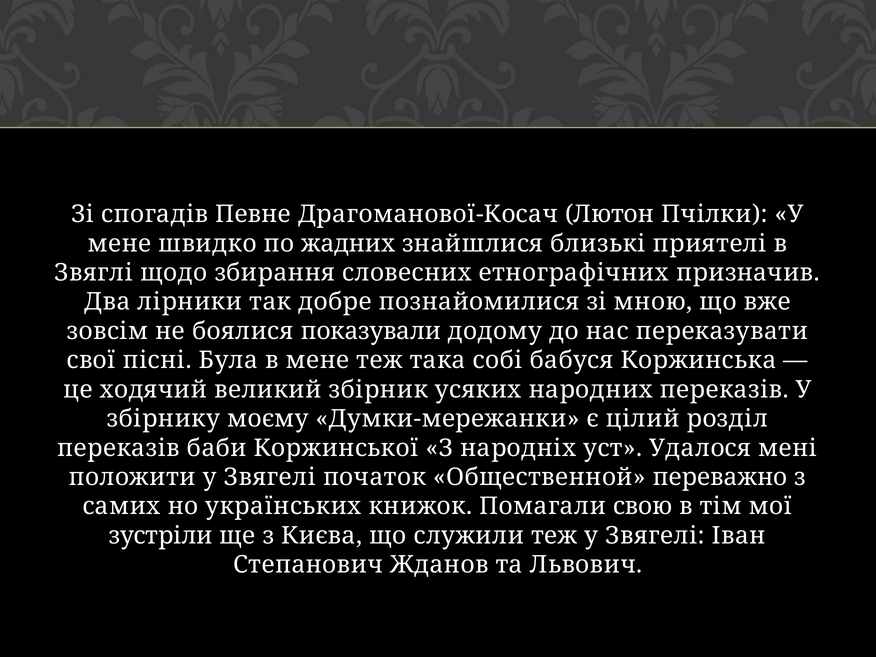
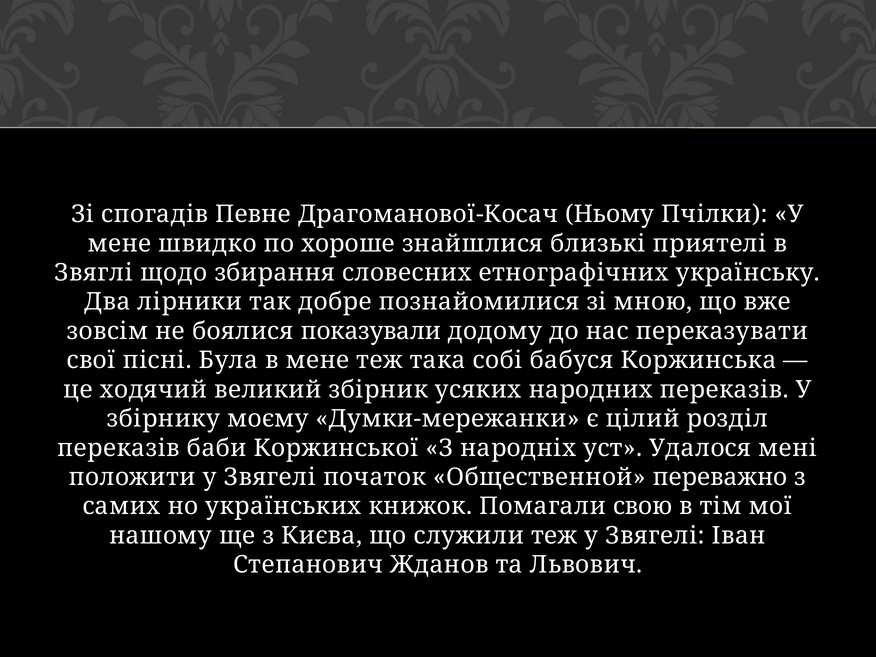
Лютон: Лютон -> Ньому (610, 214)
жадних: жадних -> хороше (348, 243)
призначив: призначив -> українську (748, 273)
зустріли: зустріли -> нашому (160, 536)
